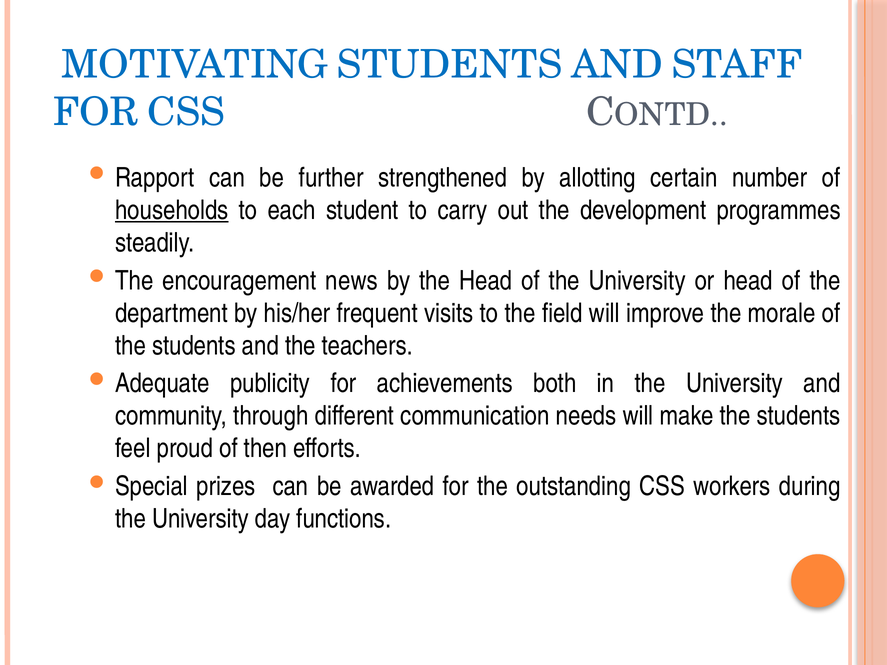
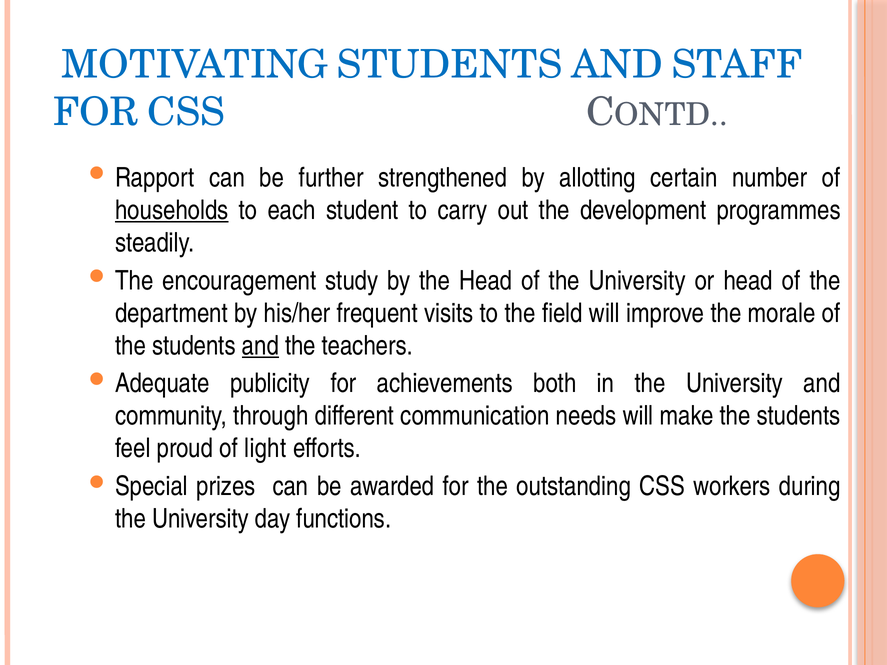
news: news -> study (352, 281)
and underline: none -> present (260, 346)
then: then -> light (265, 449)
